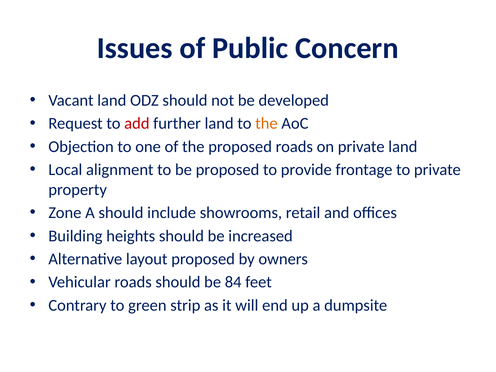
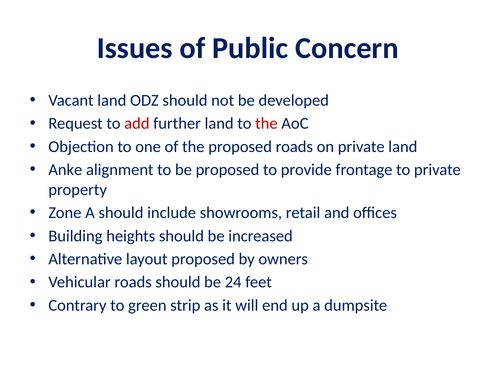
the colour: orange -> red (266, 124)
Local: Local -> Anke (65, 170)
84: 84 -> 24 (233, 282)
